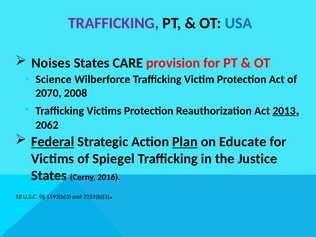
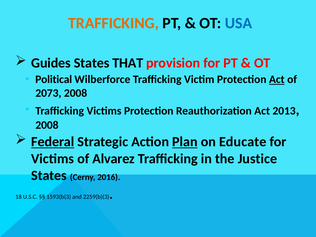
TRAFFICKING colour: purple -> orange (114, 23)
Noises: Noises -> Guides (51, 63)
CARE: CARE -> THAT (128, 63)
Science: Science -> Political (54, 79)
Act underline: none -> present (277, 79)
2070: 2070 -> 2073 (48, 93)
2013 underline: present -> none (284, 111)
2062: 2062 -> 2008 (47, 125)
Spiegel: Spiegel -> Alvarez (114, 159)
